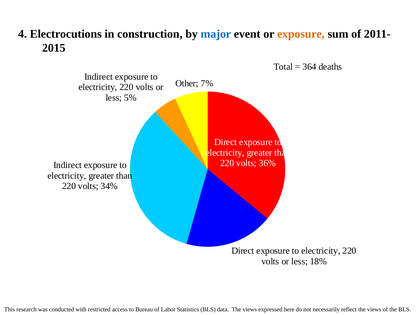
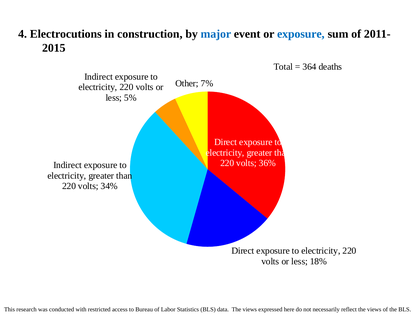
exposure colour: orange -> blue (301, 34)
